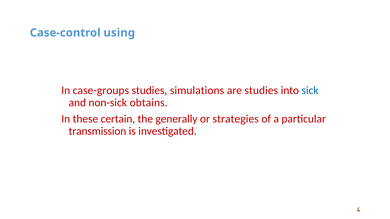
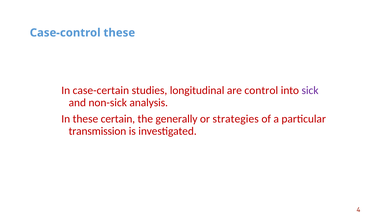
Case-control using: using -> these (119, 33)
case-groups: case-groups -> case-certain (101, 90)
simulations: simulations -> longitudinal (197, 90)
are studies: studies -> control (261, 90)
sick colour: blue -> purple (310, 90)
obtains: obtains -> analysis (149, 103)
